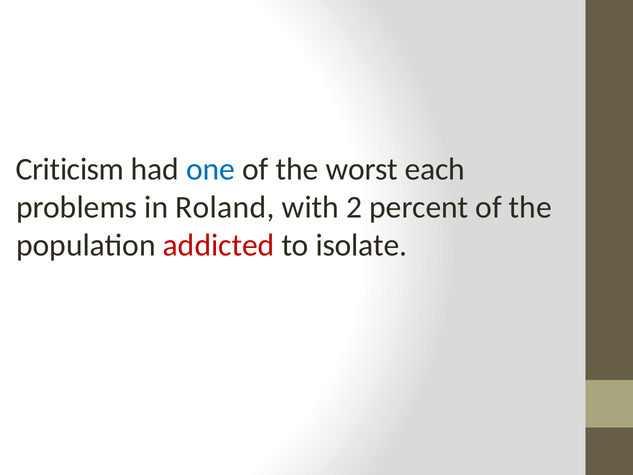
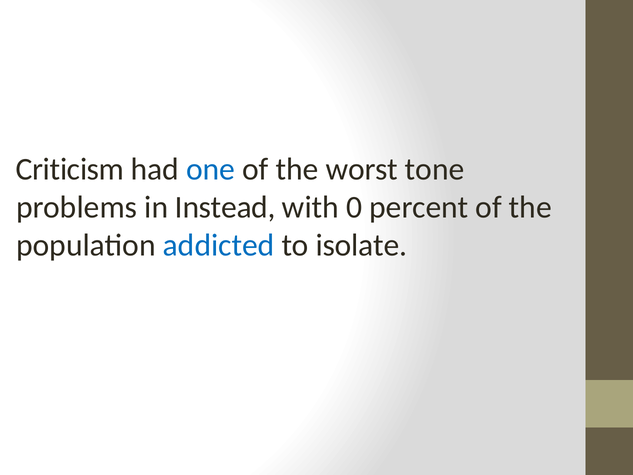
each: each -> tone (435, 169)
Roland: Roland -> Instead (225, 207)
2: 2 -> 0 (354, 207)
addicted colour: red -> blue (219, 245)
